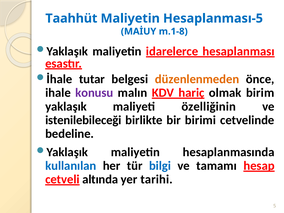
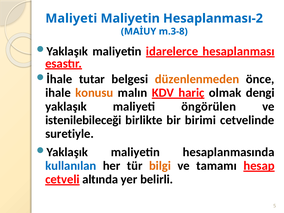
Taahhüt: Taahhüt -> Maliyeti (71, 18)
Hesaplanması-5: Hesaplanması-5 -> Hesaplanması-2 (213, 18)
m.1-8: m.1-8 -> m.3-8 (173, 31)
konusu colour: purple -> orange (94, 93)
birim: birim -> dengi (260, 93)
özelliğinin: özelliğinin -> öngörülen (209, 106)
bedeline: bedeline -> suretiyle (70, 134)
bilgi colour: blue -> orange (160, 166)
tarihi: tarihi -> belirli (157, 179)
